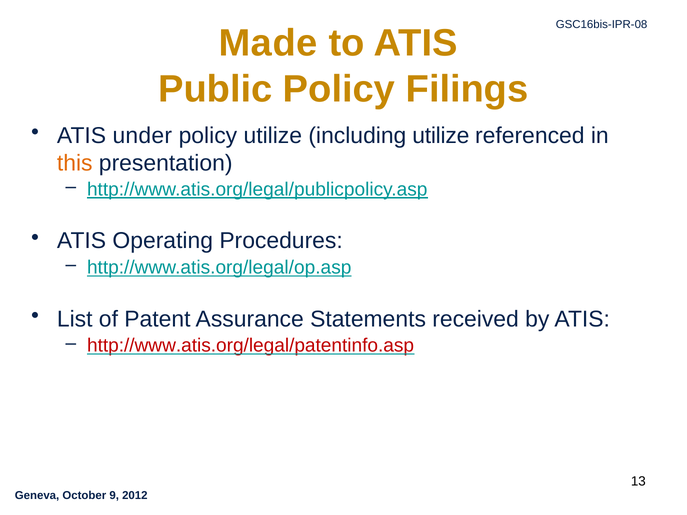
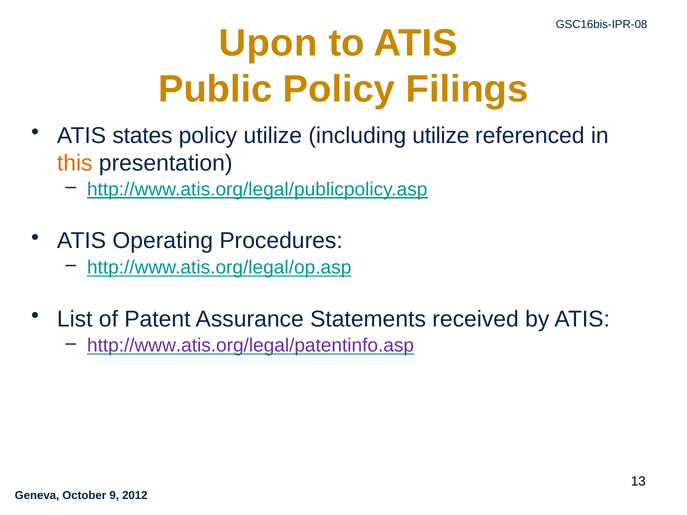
Made: Made -> Upon (268, 43)
under: under -> states (142, 136)
http://www.atis.org/legal/patentinfo.asp colour: red -> purple (251, 346)
